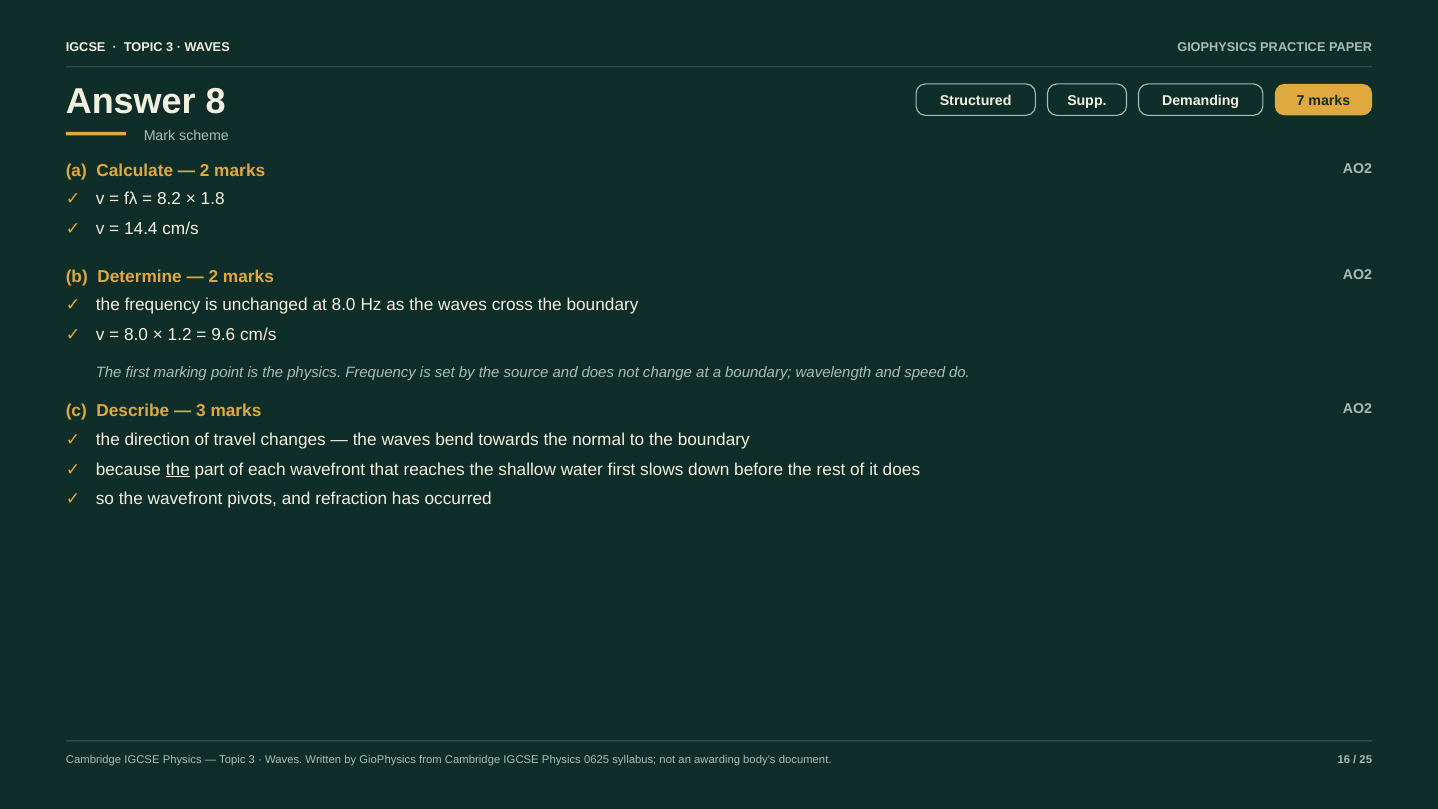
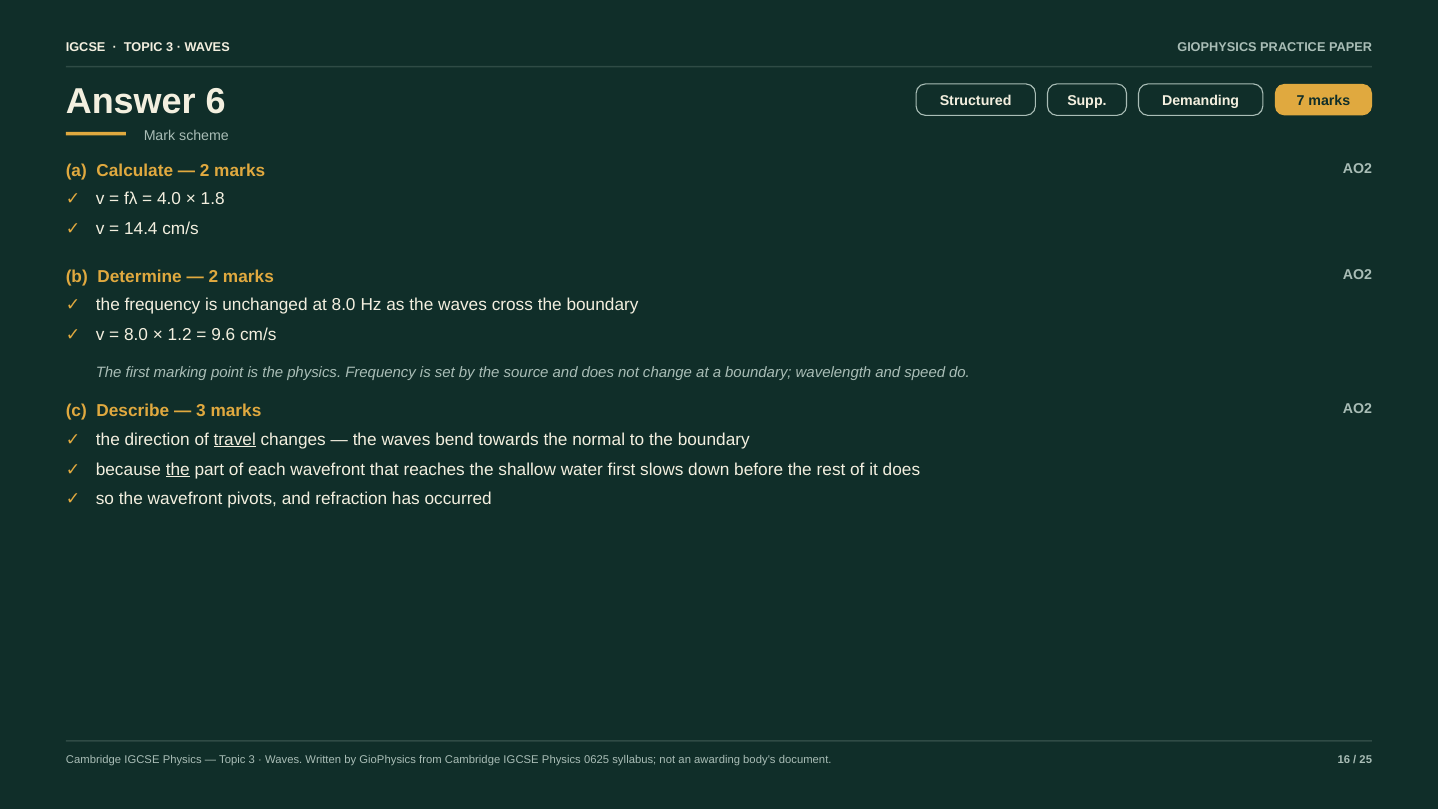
8: 8 -> 6 (216, 102)
8.2: 8.2 -> 4.0 (169, 199)
travel underline: none -> present (235, 439)
